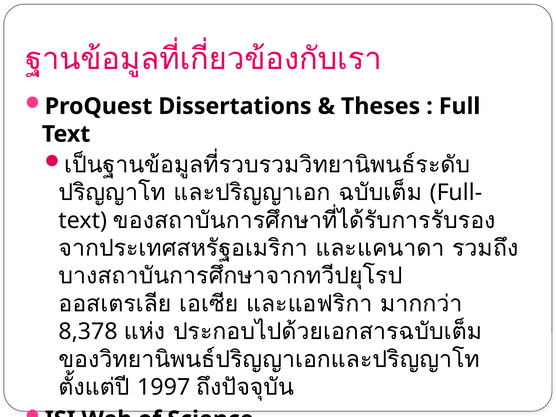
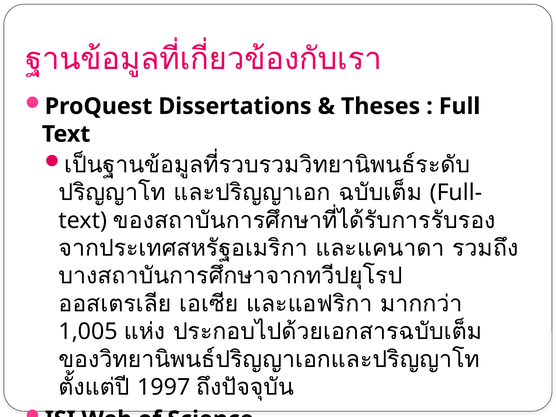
8,378: 8,378 -> 1,005 (88, 332)
